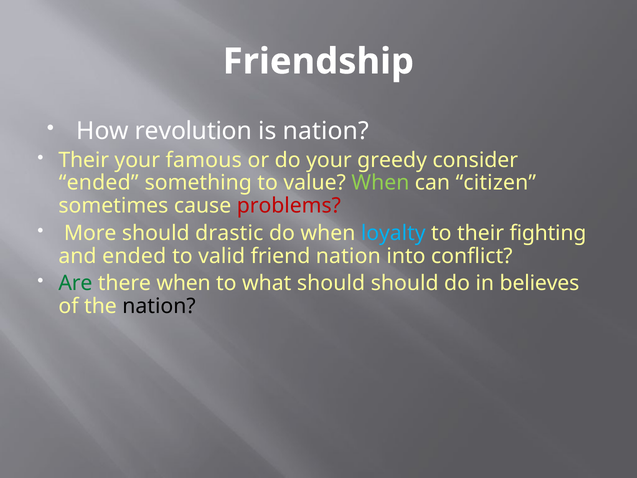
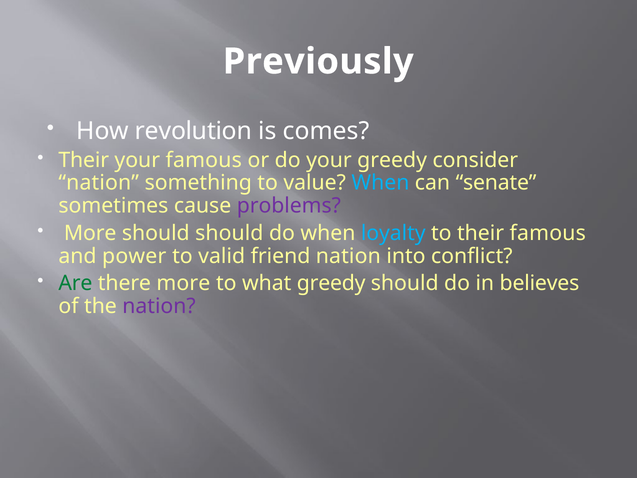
Friendship: Friendship -> Previously (318, 61)
is nation: nation -> comes (326, 131)
ended: ended -> nation (99, 183)
When colour: light green -> light blue (380, 183)
citizen: citizen -> senate (496, 183)
problems colour: red -> purple (289, 206)
should drastic: drastic -> should (229, 233)
their fighting: fighting -> famous (548, 233)
and ended: ended -> power (134, 256)
there when: when -> more (183, 283)
what should: should -> greedy (331, 283)
nation colour: black -> purple (159, 306)
